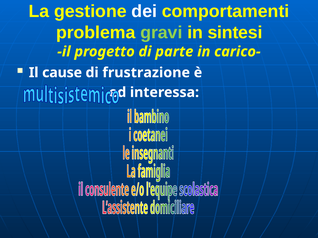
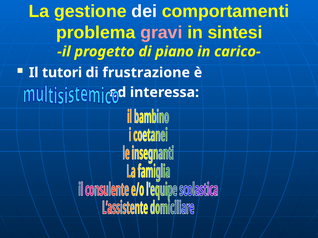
gravi colour: light green -> pink (161, 33)
parte: parte -> piano (174, 52)
cause: cause -> tutori (62, 73)
